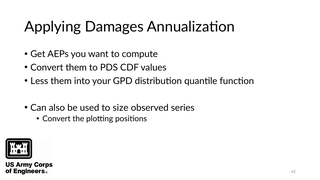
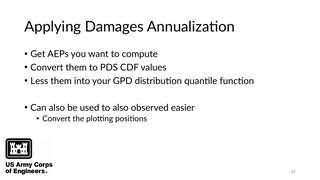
to size: size -> also (121, 108)
series: series -> easier (183, 108)
